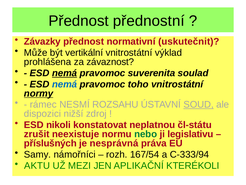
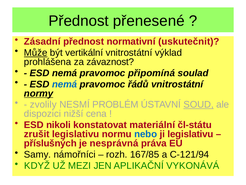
přednostní: přednostní -> přenesené (149, 21)
Závazky: Závazky -> Zásadní (42, 42)
Může underline: none -> present (36, 53)
nemá underline: present -> none (65, 73)
suverenita: suverenita -> připomíná (151, 73)
toho: toho -> řádů (138, 84)
rámec: rámec -> zvolily (43, 104)
ROZSAHU: ROZSAHU -> PROBLÉM (115, 104)
zdroj: zdroj -> cena (96, 114)
neplatnou: neplatnou -> materiální (152, 125)
zrušit neexistuje: neexistuje -> legislativu (76, 134)
nebo colour: green -> blue (146, 134)
167/54: 167/54 -> 167/85 (145, 154)
C-333/94: C-333/94 -> C-121/94 (189, 154)
AKTU: AKTU -> KDYŽ (37, 165)
KTERÉKOLI: KTERÉKOLI -> VYKONÁVÁ (193, 165)
